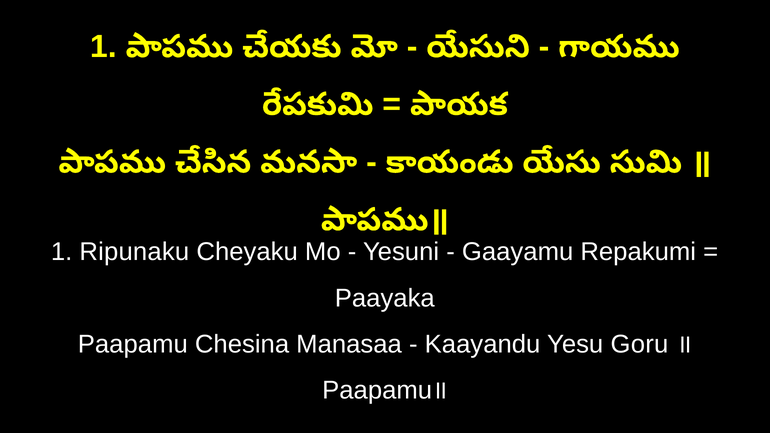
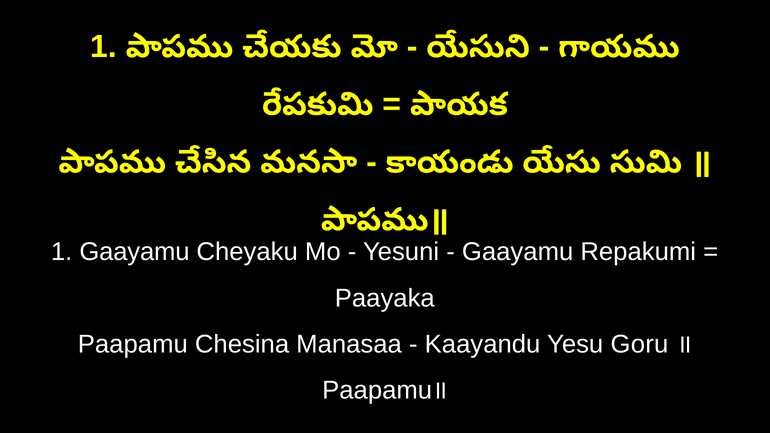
1 Ripunaku: Ripunaku -> Gaayamu (135, 252)
